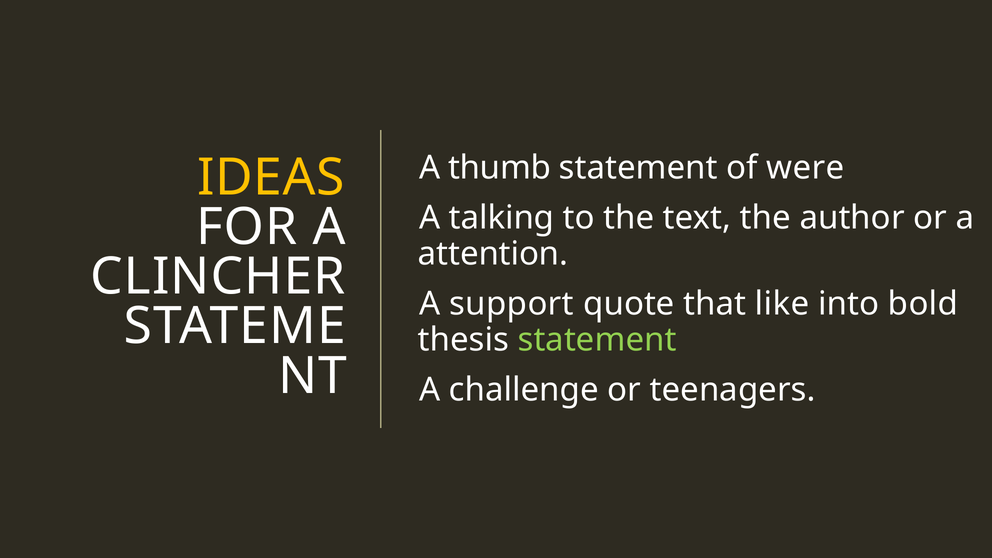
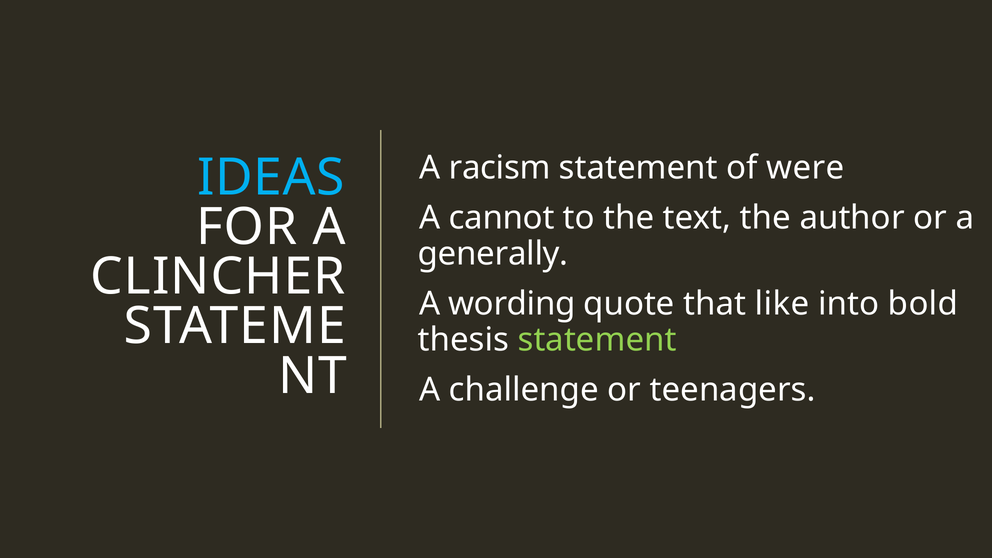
thumb: thumb -> racism (500, 168)
IDEAS colour: yellow -> light blue (271, 178)
talking: talking -> cannot (502, 218)
attention: attention -> generally (493, 254)
support: support -> wording (512, 304)
